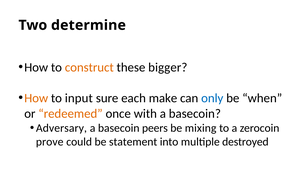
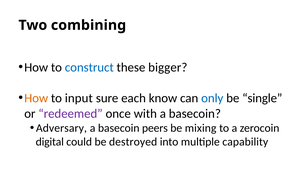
determine: determine -> combining (88, 25)
construct colour: orange -> blue (89, 68)
make: make -> know (163, 98)
when: when -> single (262, 98)
redeemed colour: orange -> purple (70, 114)
prove: prove -> digital (50, 142)
statement: statement -> destroyed (133, 142)
destroyed: destroyed -> capability (245, 142)
